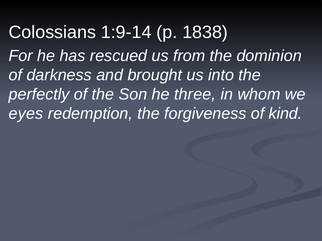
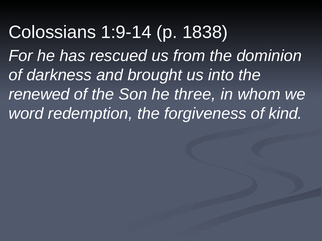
perfectly: perfectly -> renewed (39, 95)
eyes: eyes -> word (26, 114)
